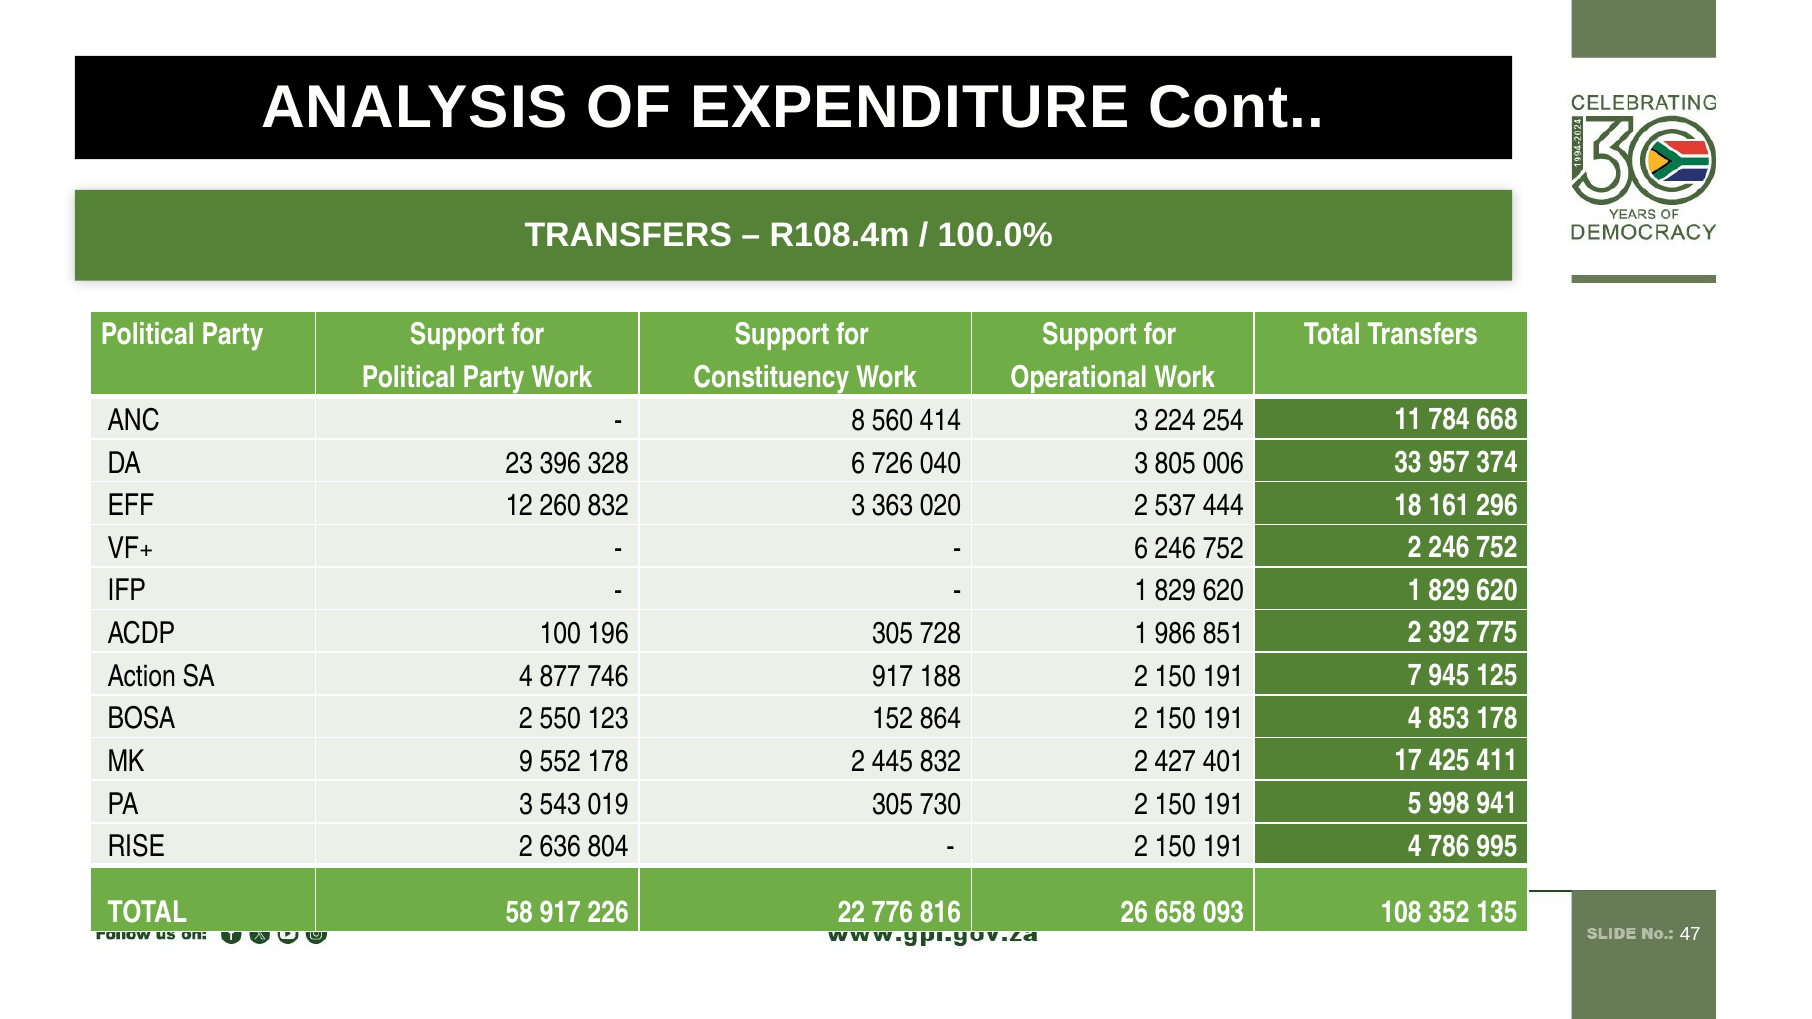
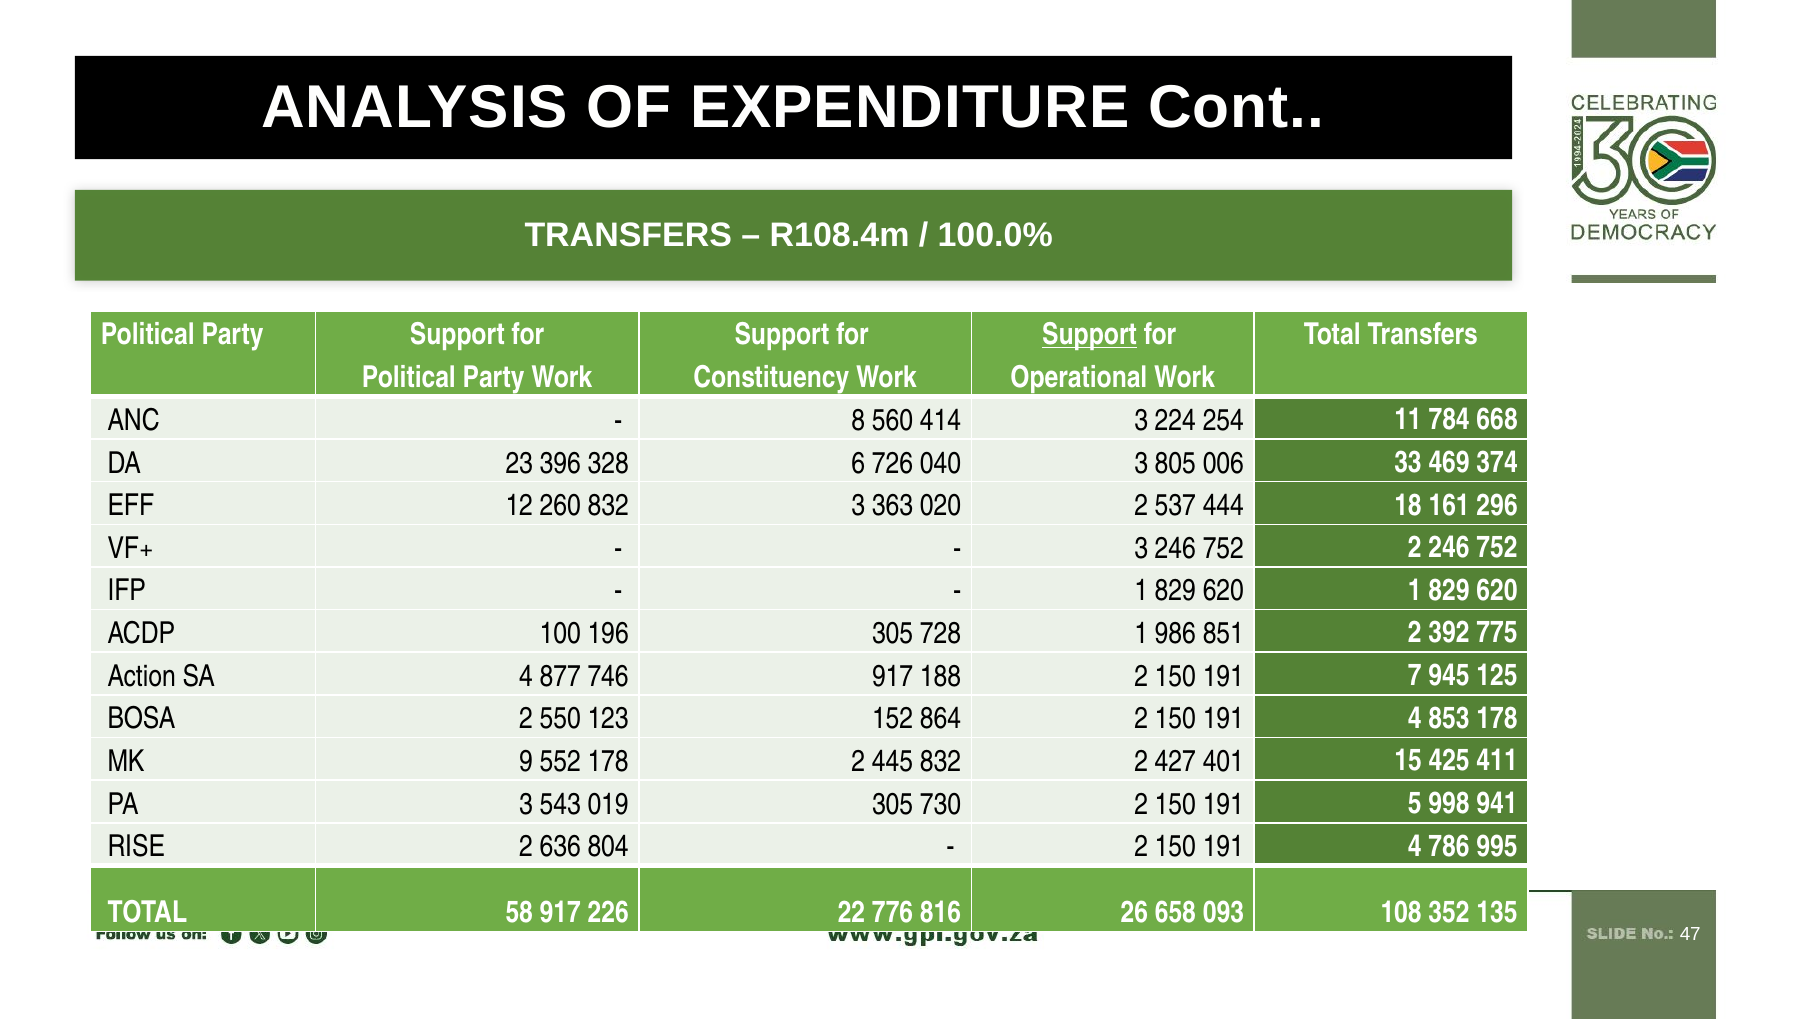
Support underline: none -> present (1090, 335)
957: 957 -> 469 (1449, 463)
6: 6 -> 3 (1141, 549)
17: 17 -> 15 (1408, 761)
